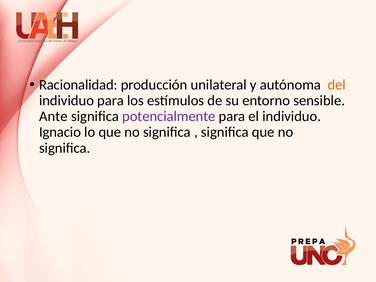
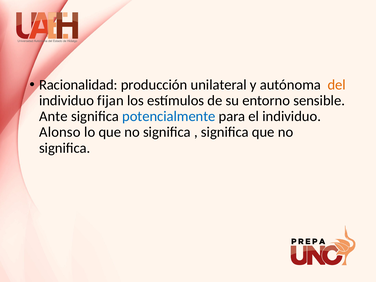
individuo para: para -> fijan (110, 101)
potencialmente colour: purple -> blue (169, 116)
Ignacio: Ignacio -> Alonso (60, 132)
